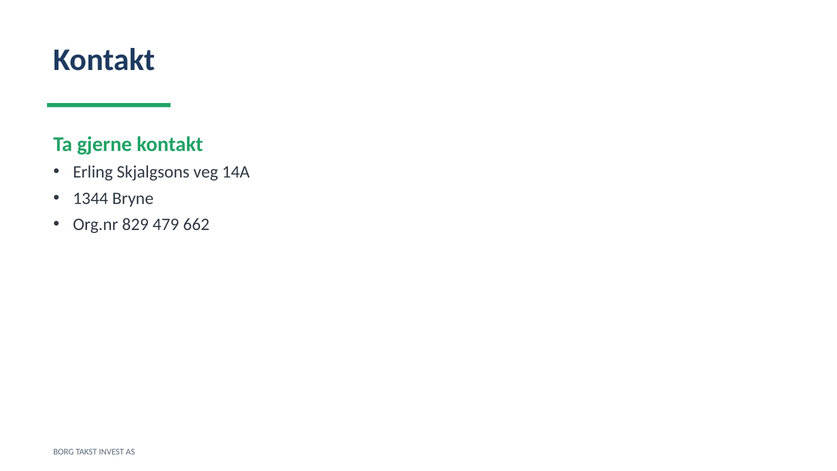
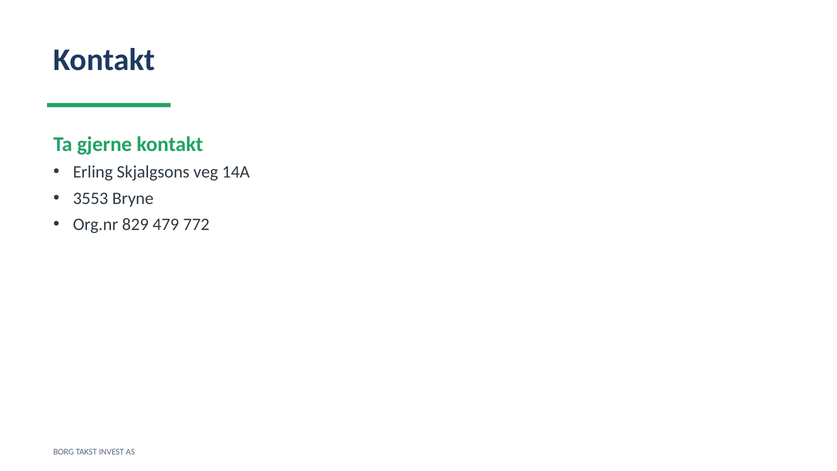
1344: 1344 -> 3553 (91, 198)
662: 662 -> 772 (196, 224)
